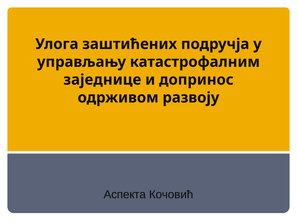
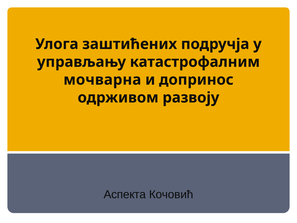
заједнице: заједнице -> мочварна (102, 80)
